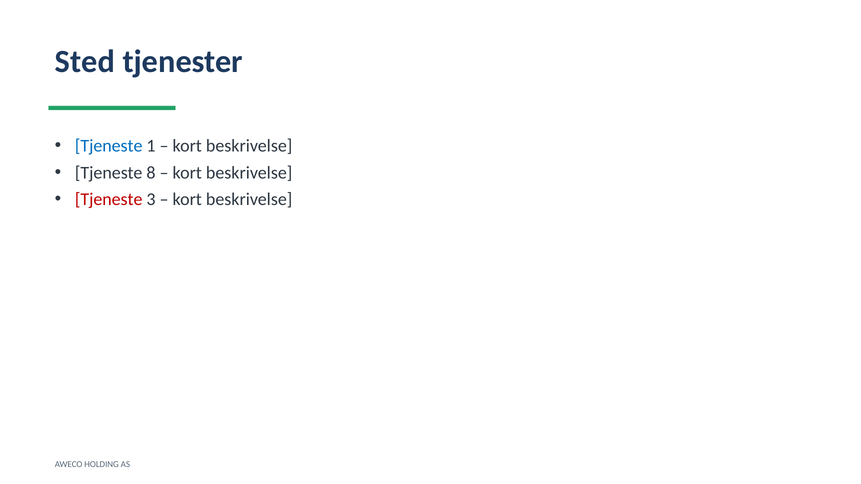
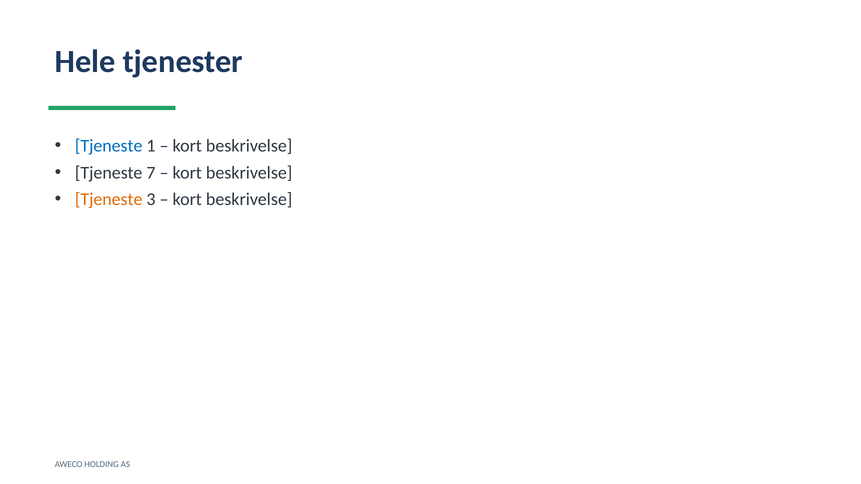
Sted: Sted -> Hele (85, 61)
8: 8 -> 7 (151, 173)
Tjeneste colour: red -> orange (109, 200)
